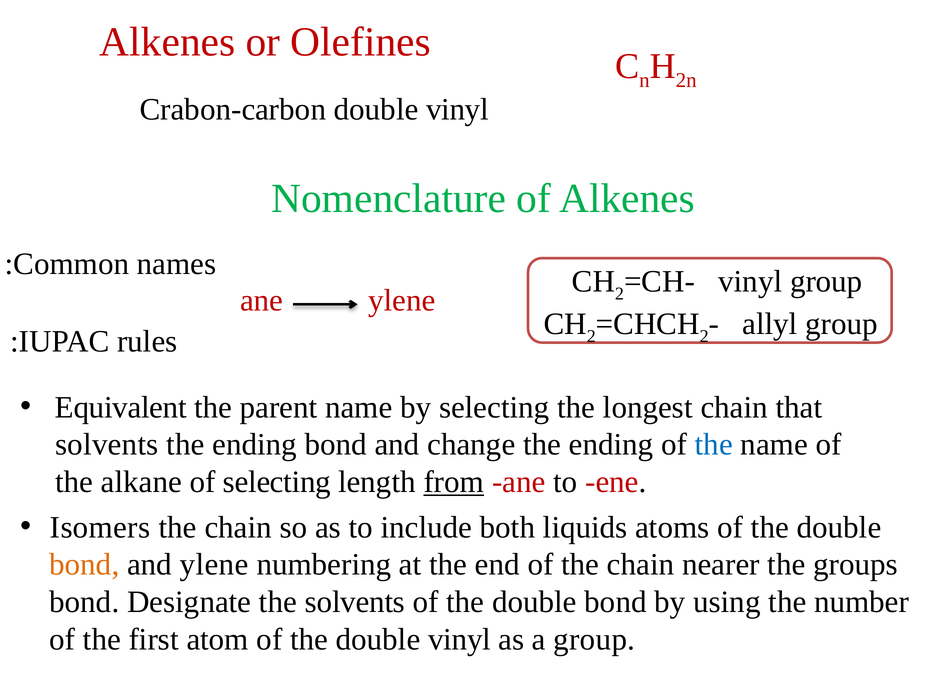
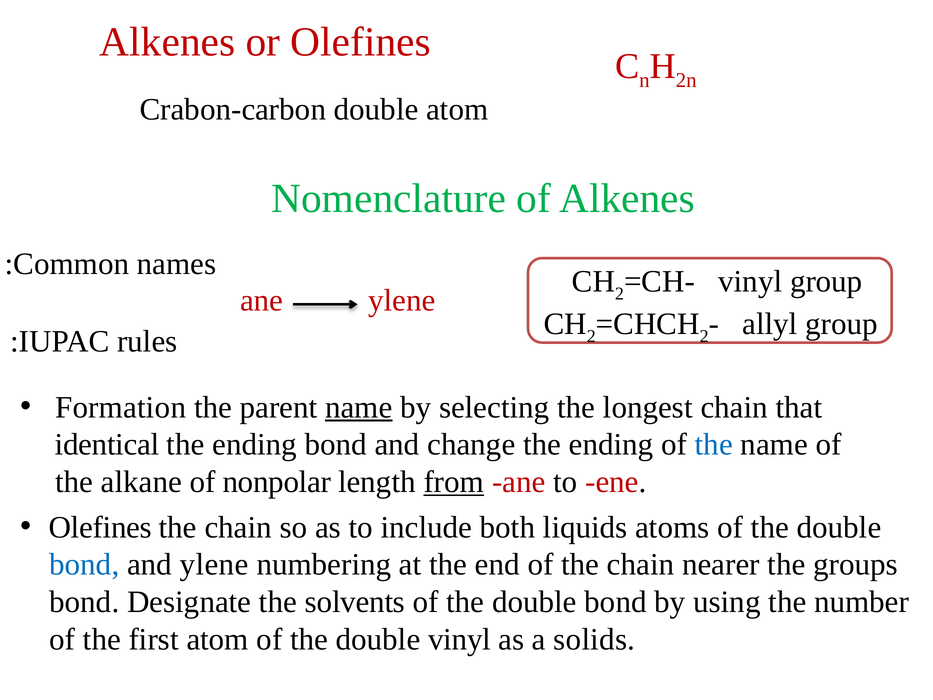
Crabon-carbon double vinyl: vinyl -> atom (457, 110)
Equivalent: Equivalent -> Formation (121, 407)
name underline: none -> present (359, 407)
solvents: solvents -> identical (107, 444)
of selecting: selecting -> nonpolar (277, 482)
Isomers: Isomers -> Olefines (100, 527)
bond colour: orange -> blue (84, 565)
a group: group -> solids (594, 639)
